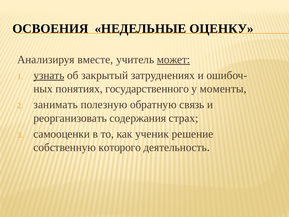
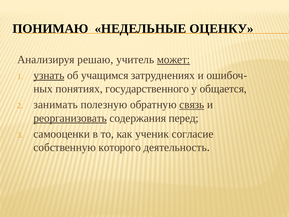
ОСВОЕНИЯ: ОСВОЕНИЯ -> ПОНИМАЮ (50, 29)
вместе: вместе -> решаю (95, 60)
закрытый: закрытый -> учащимся (105, 75)
моменты: моменты -> общается (223, 89)
связь underline: none -> present (192, 105)
реорганизовать underline: none -> present (70, 118)
страх: страх -> перед (184, 118)
решение: решение -> согласие (193, 134)
